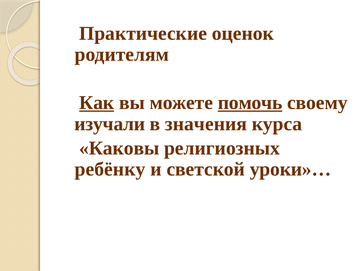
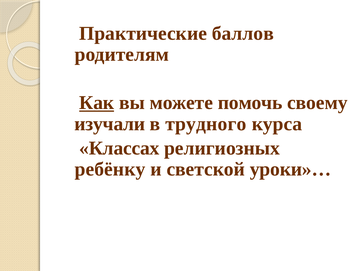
оценок: оценок -> баллов (243, 33)
помочь underline: present -> none (250, 103)
значения: значения -> трудного (206, 124)
Каковы: Каковы -> Классах (119, 148)
